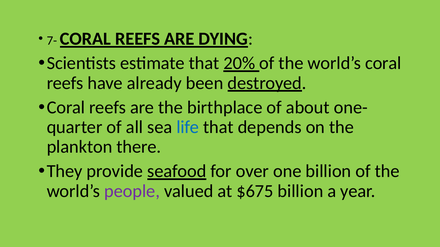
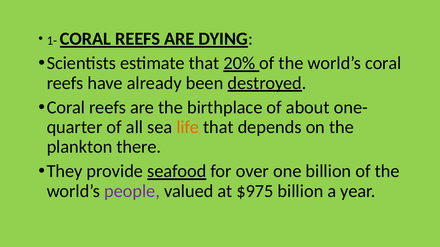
7-: 7- -> 1- (52, 41)
life colour: blue -> orange (188, 127)
$675: $675 -> $975 (255, 191)
